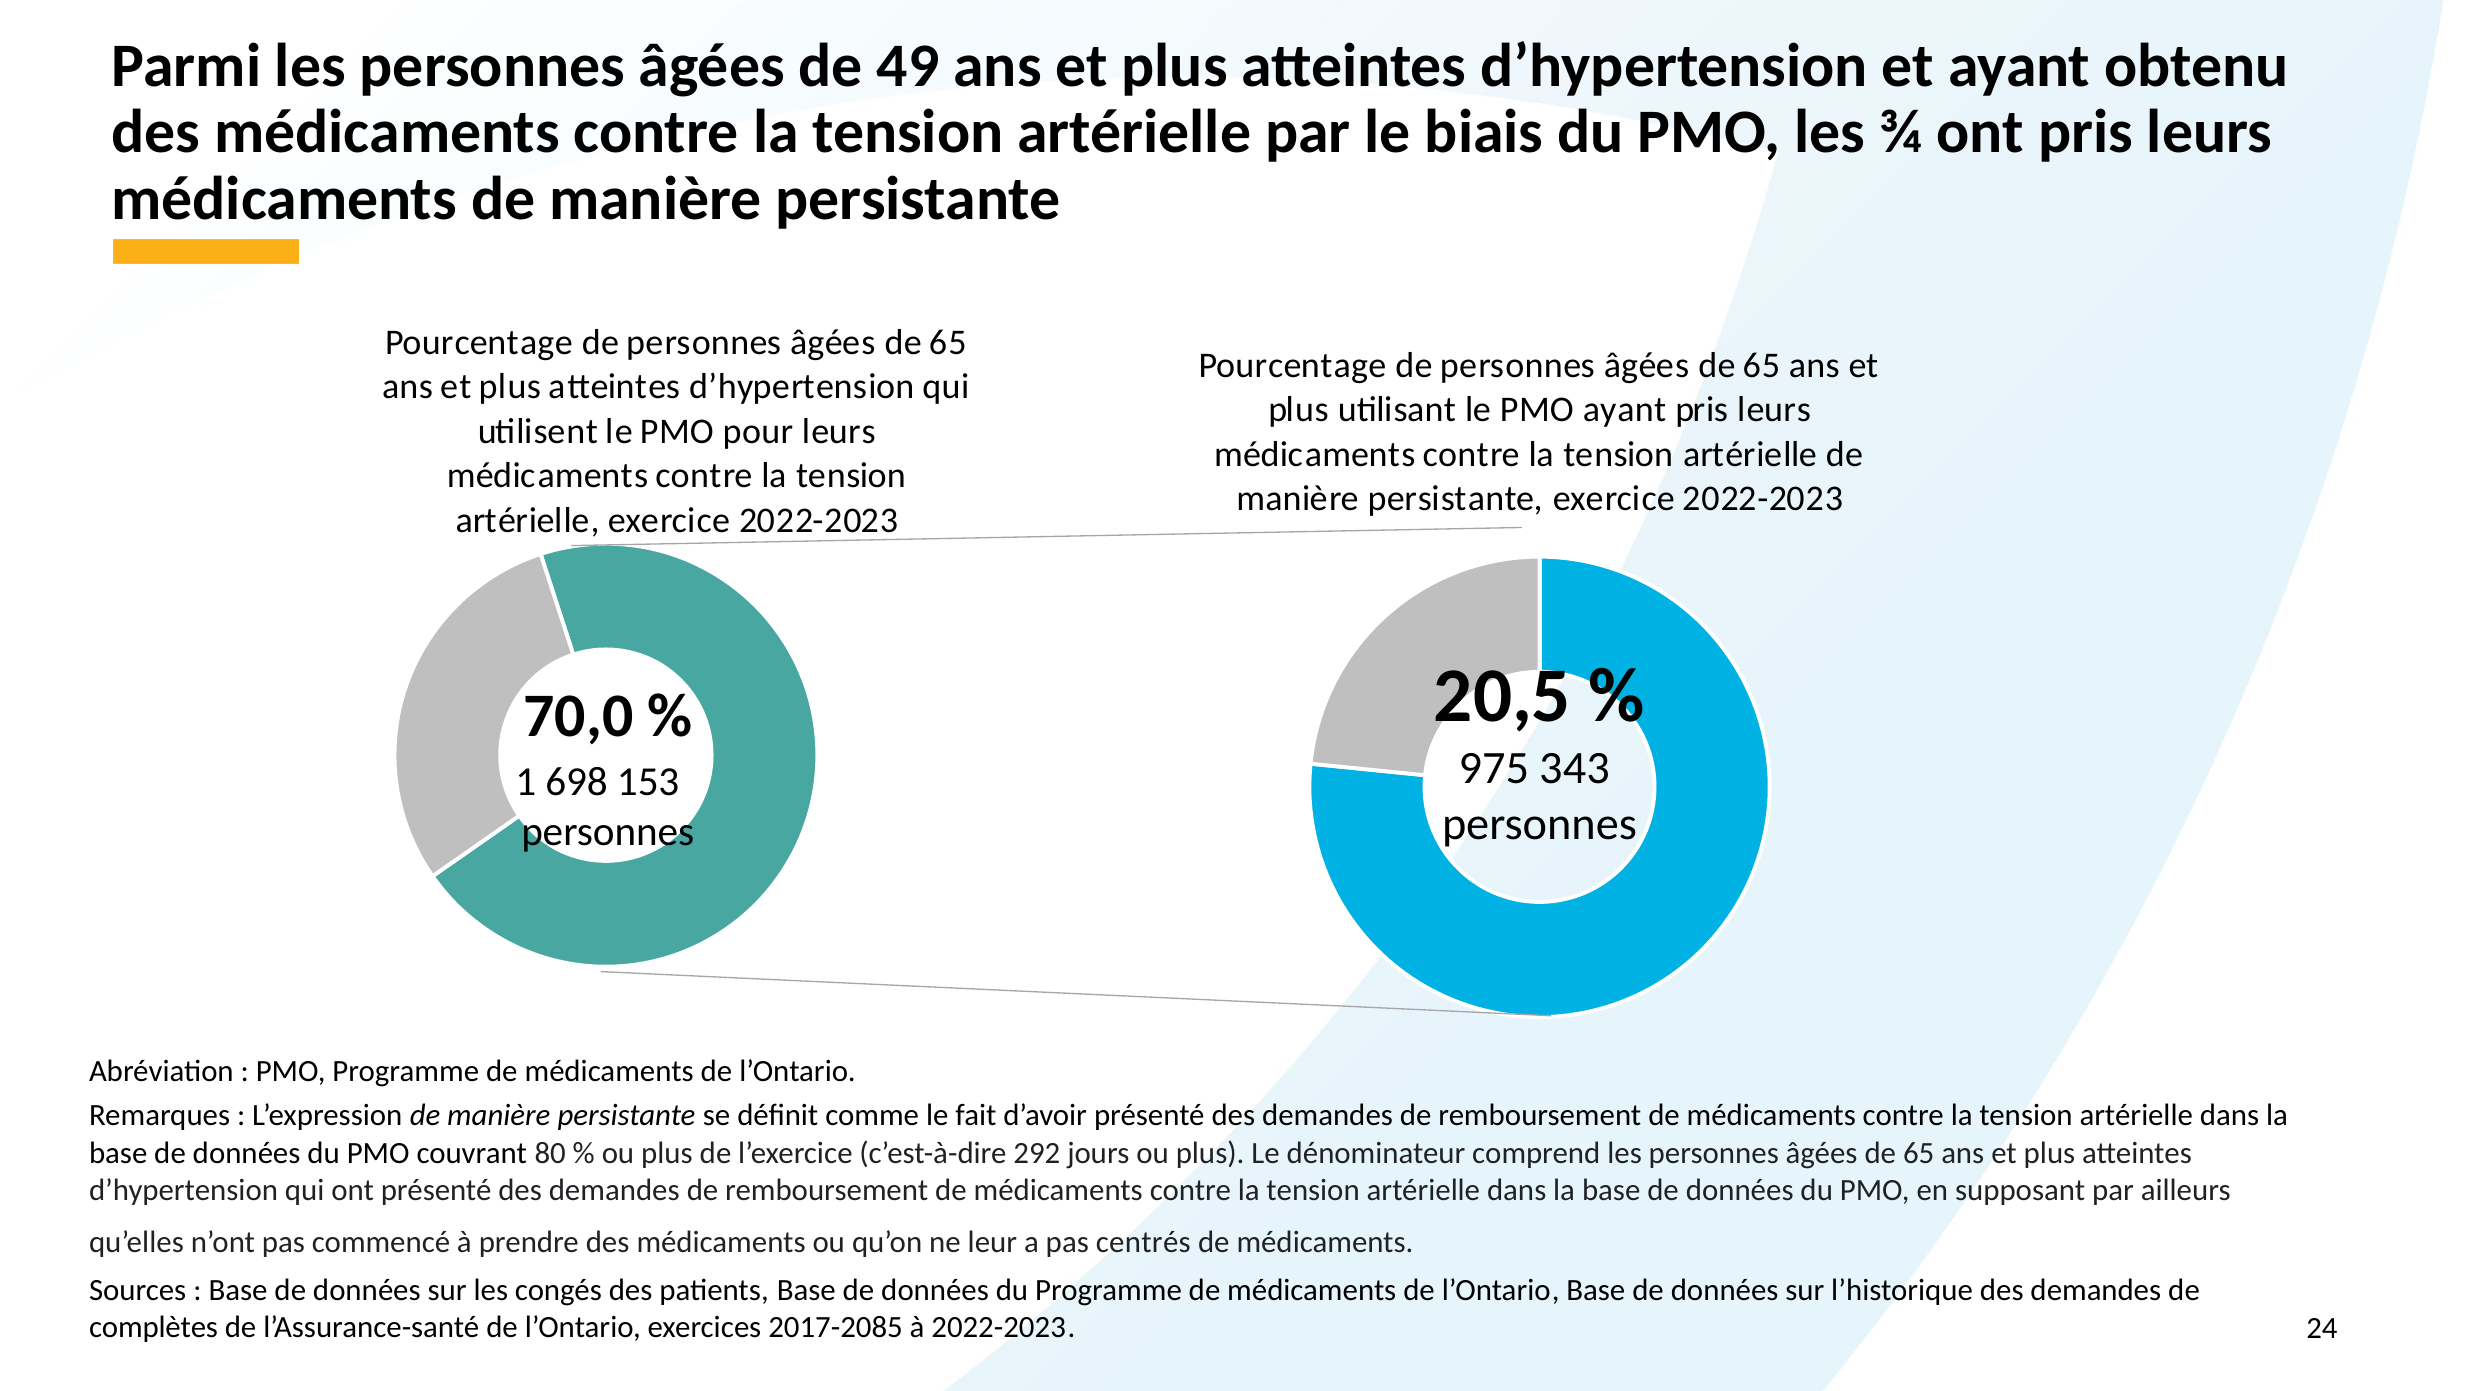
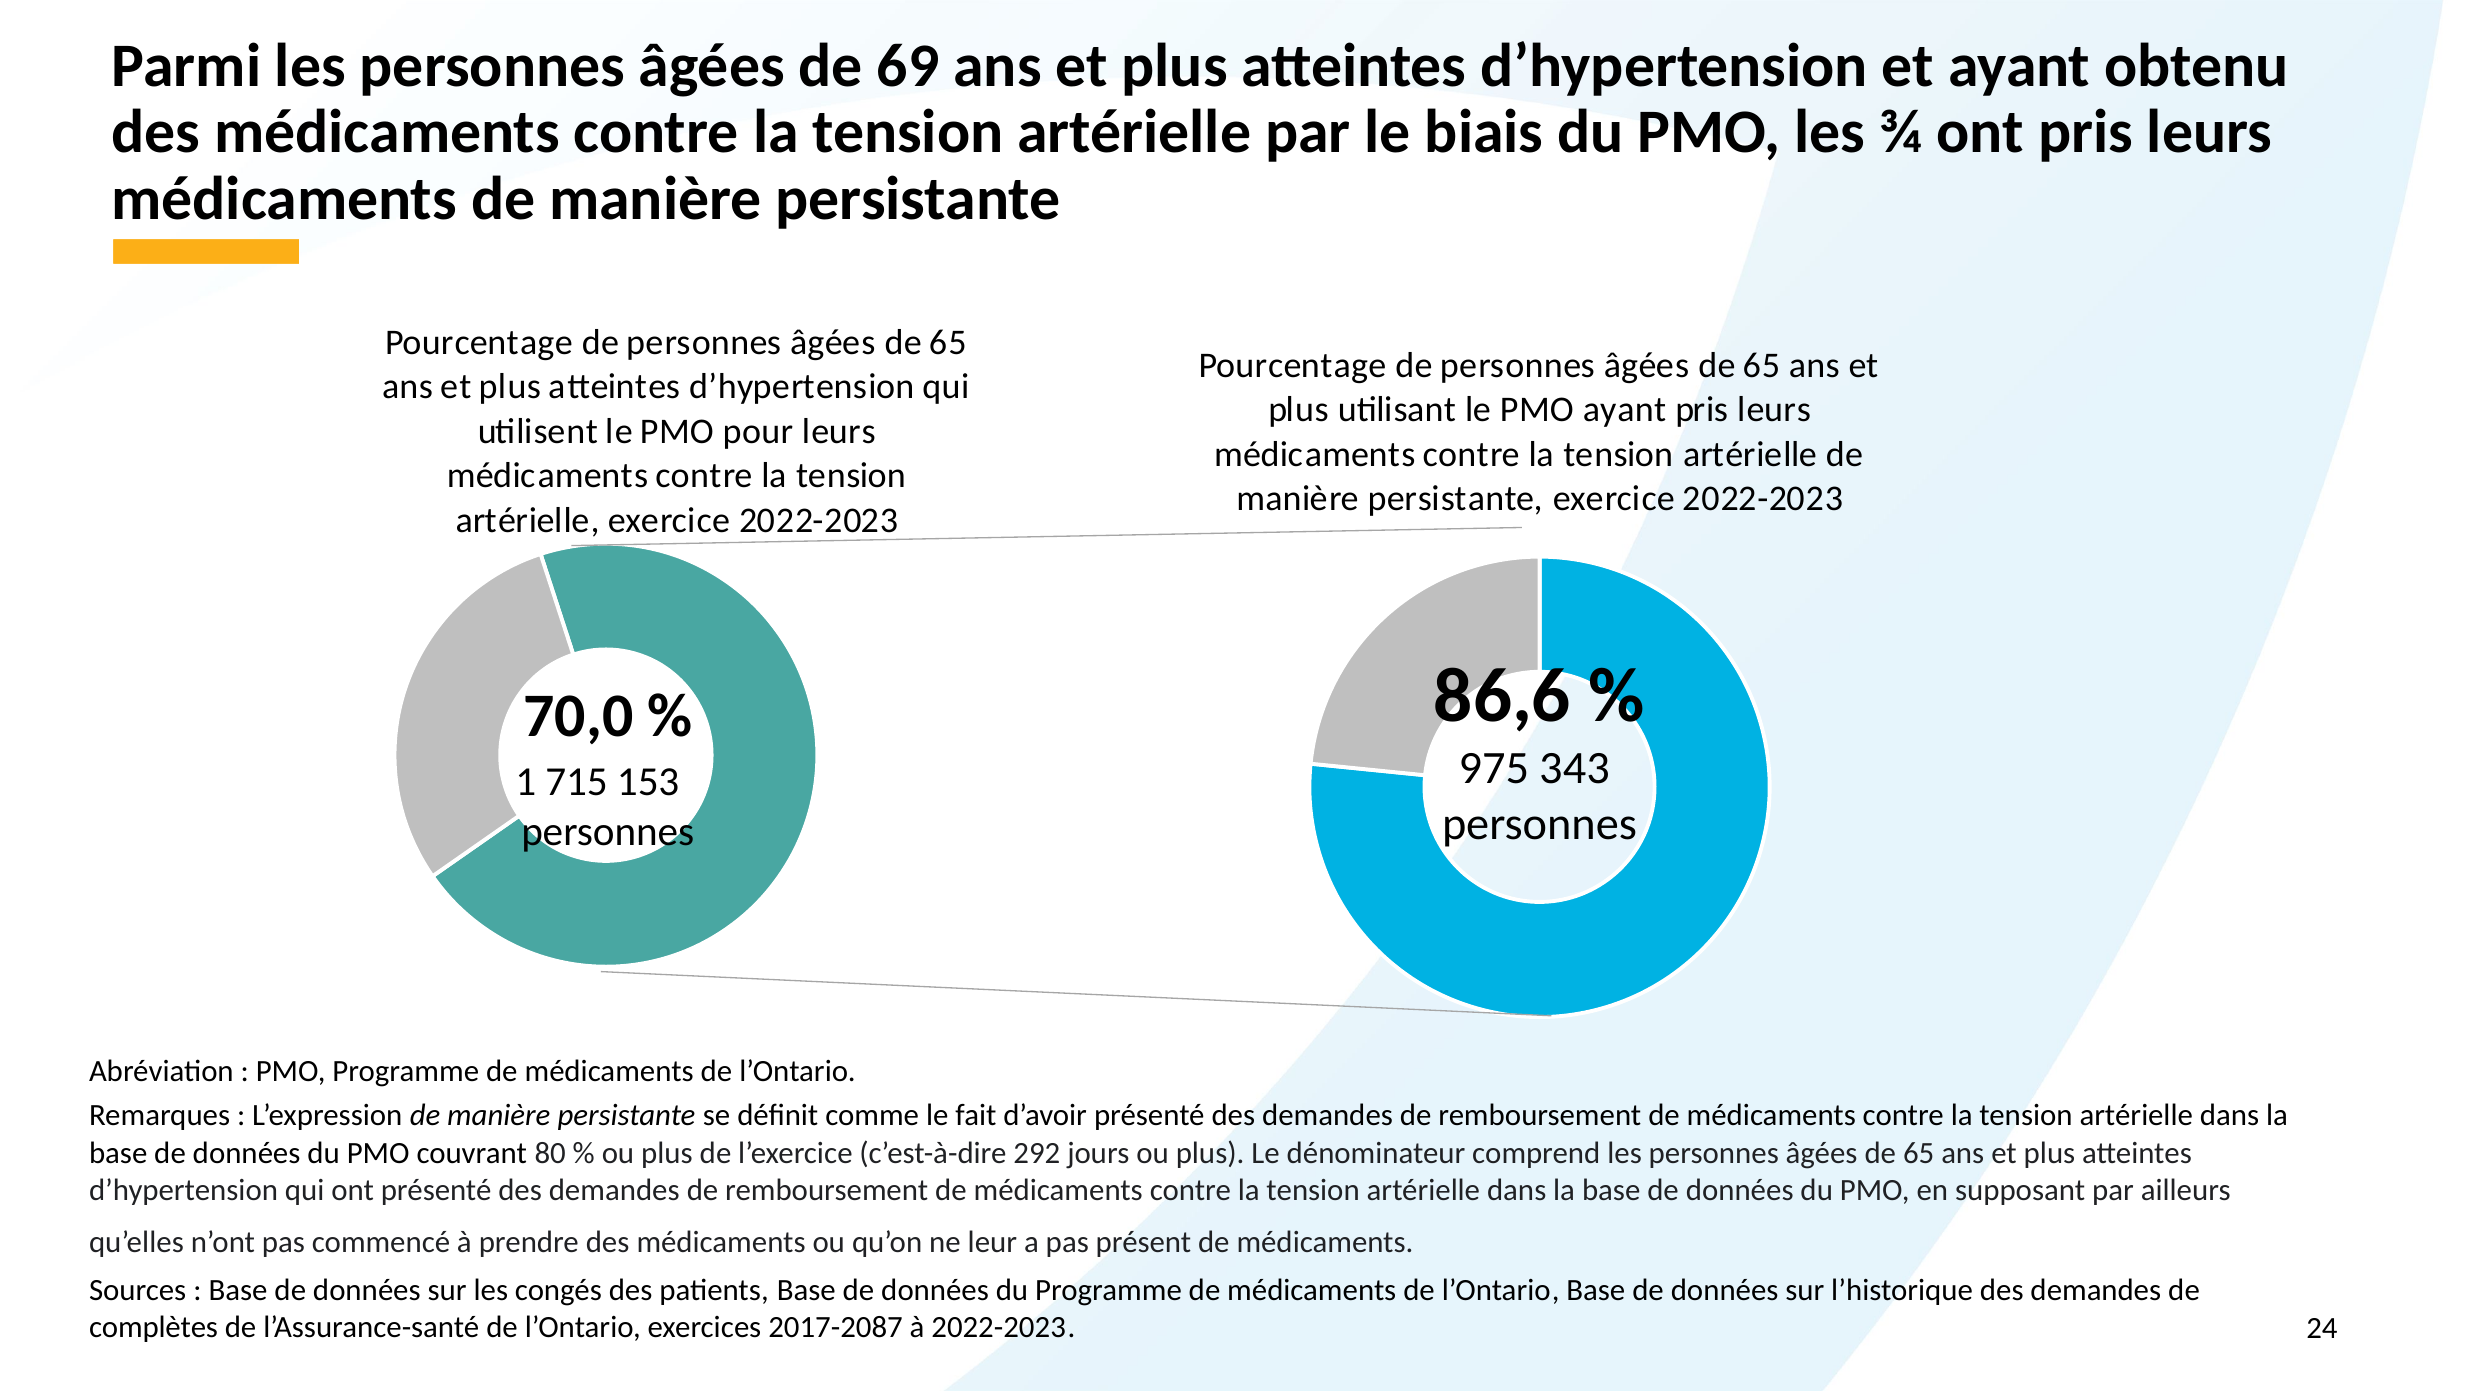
49: 49 -> 69 (908, 66)
20,5: 20,5 -> 86,6 (1502, 696)
698: 698 -> 715 (577, 782)
centrés: centrés -> présent (1143, 1242)
2017-2085: 2017-2085 -> 2017-2087 (836, 1327)
